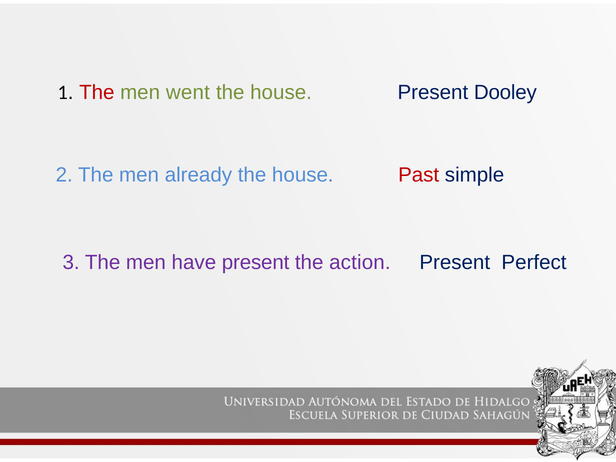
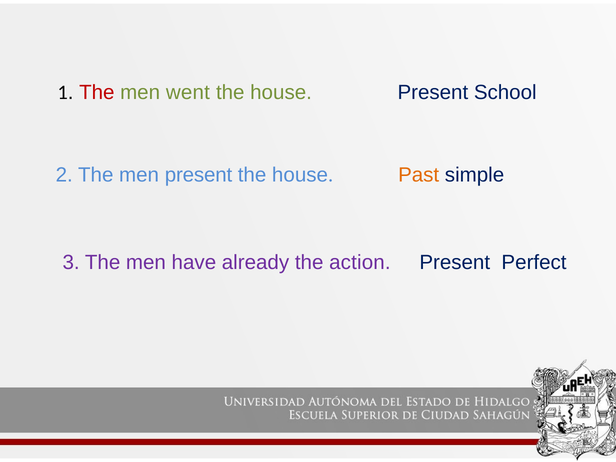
Dooley: Dooley -> School (505, 93)
men already: already -> present (199, 175)
Past colour: red -> orange (419, 175)
have present: present -> already (255, 262)
